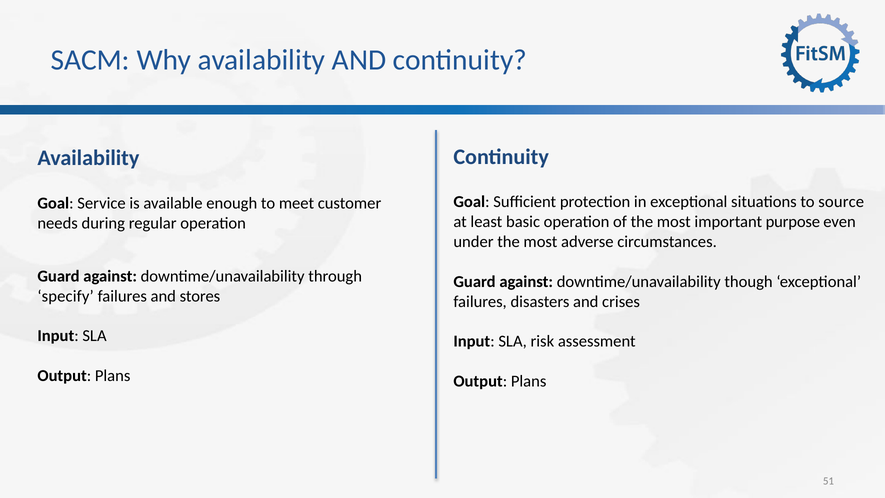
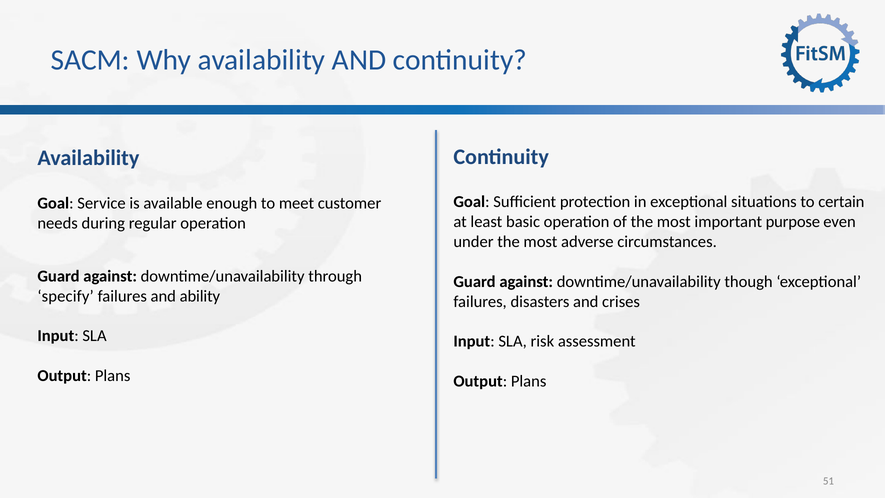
source: source -> certain (841, 202)
stores: stores -> ability (200, 296)
